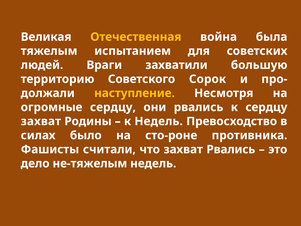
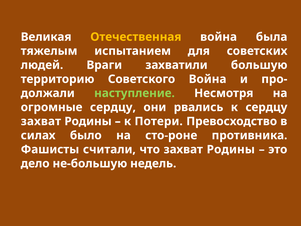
Советского Сорок: Сорок -> Война (208, 79)
наступление colour: yellow -> light green (134, 93)
к Недель: Недель -> Потери (159, 121)
что захват Рвались: Рвались -> Родины (231, 149)
не-тяжелым: не-тяжелым -> не-большую (90, 163)
